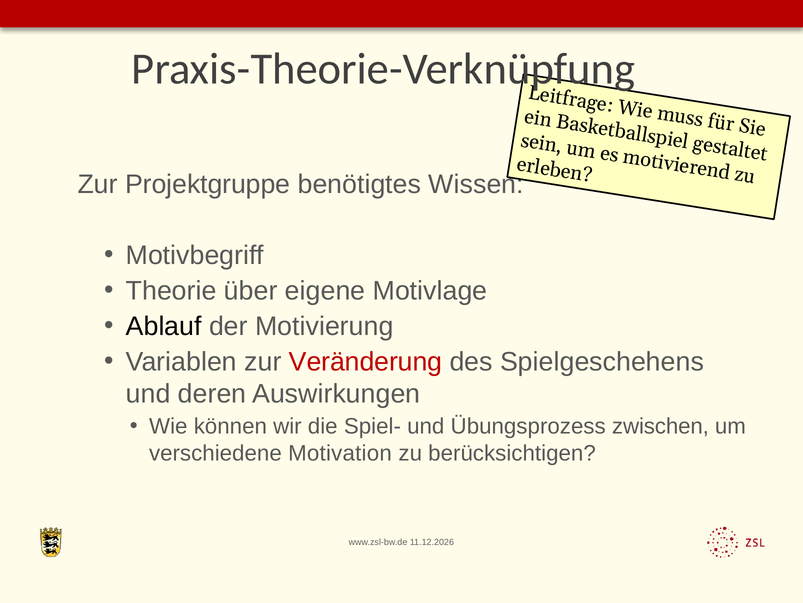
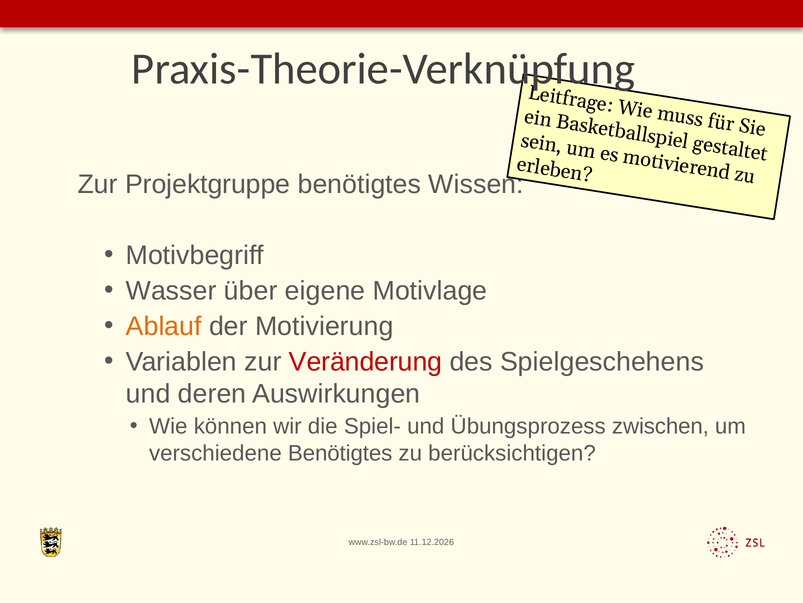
Theorie: Theorie -> Wasser (171, 290)
Ablauf colour: black -> orange (164, 326)
verschiedene Motivation: Motivation -> Benötigtes (340, 453)
